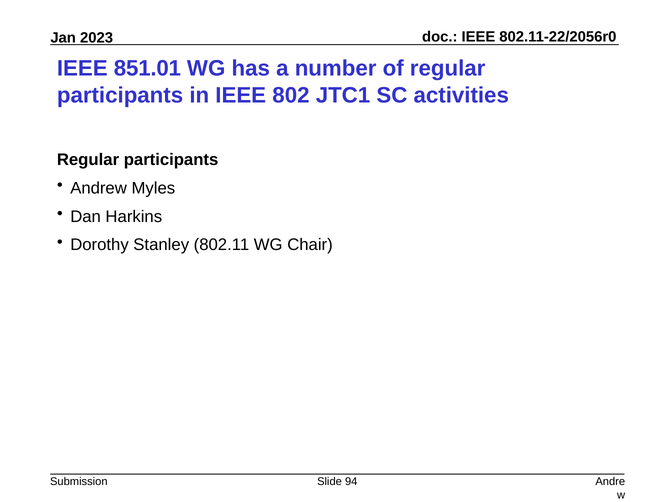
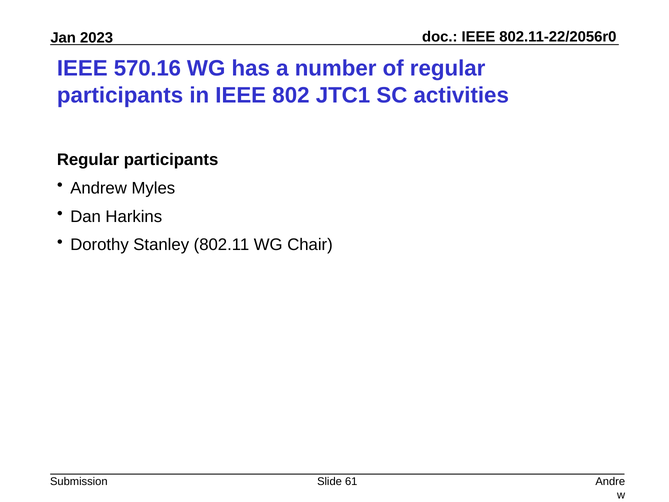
851.01: 851.01 -> 570.16 (147, 68)
94: 94 -> 61 (351, 481)
